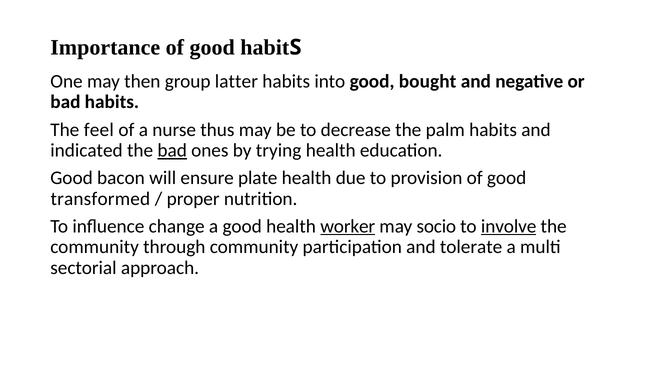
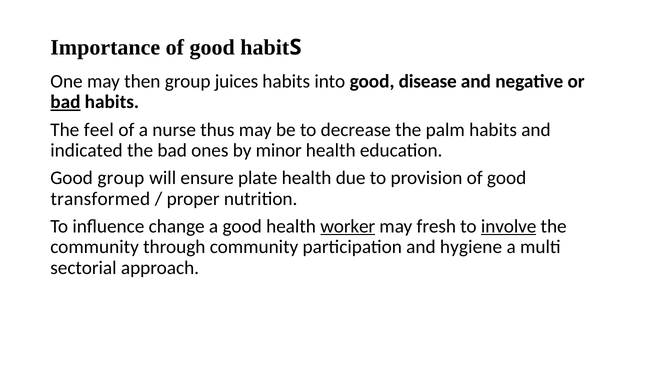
latter: latter -> juices (237, 81)
bought: bought -> disease (428, 81)
bad underline: none -> present (65, 102)
bad underline: present -> none (172, 151)
trying: trying -> minor (279, 151)
Good bacon: bacon -> group (121, 178)
socio: socio -> fresh (436, 227)
tolerate: tolerate -> hygiene (471, 247)
